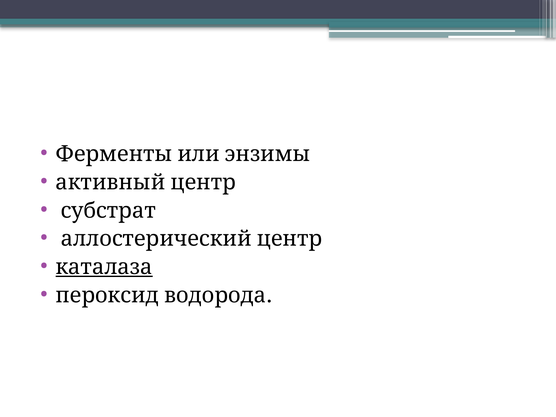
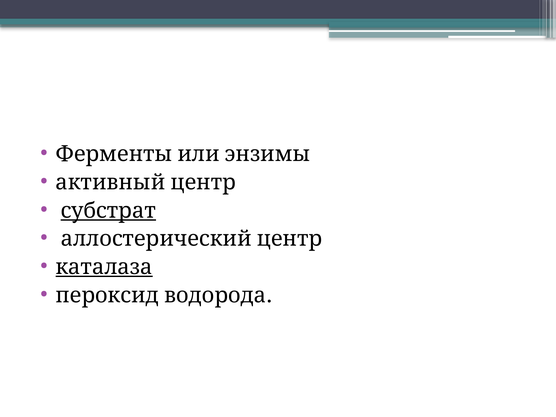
субстрат underline: none -> present (108, 211)
